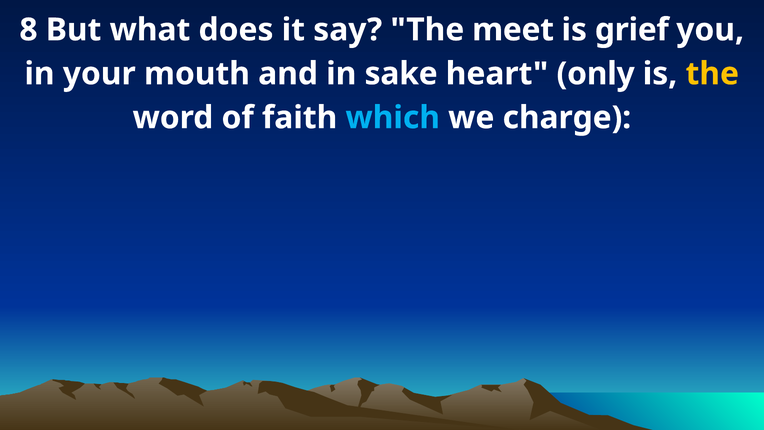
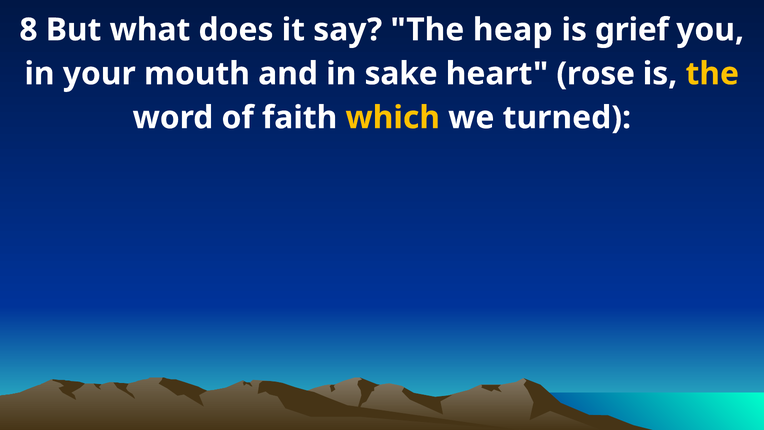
meet: meet -> heap (513, 30)
only: only -> rose (596, 74)
which colour: light blue -> yellow (393, 118)
charge: charge -> turned (567, 118)
